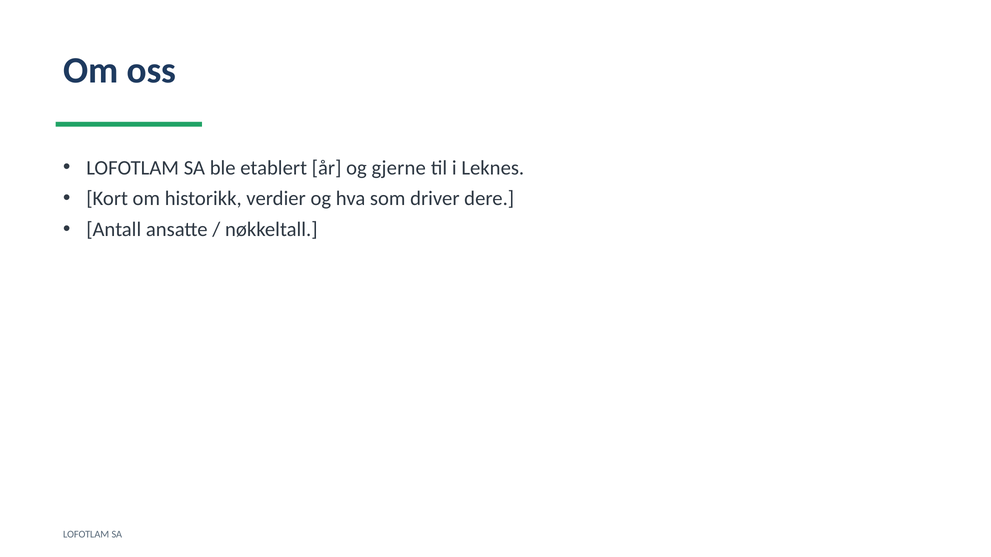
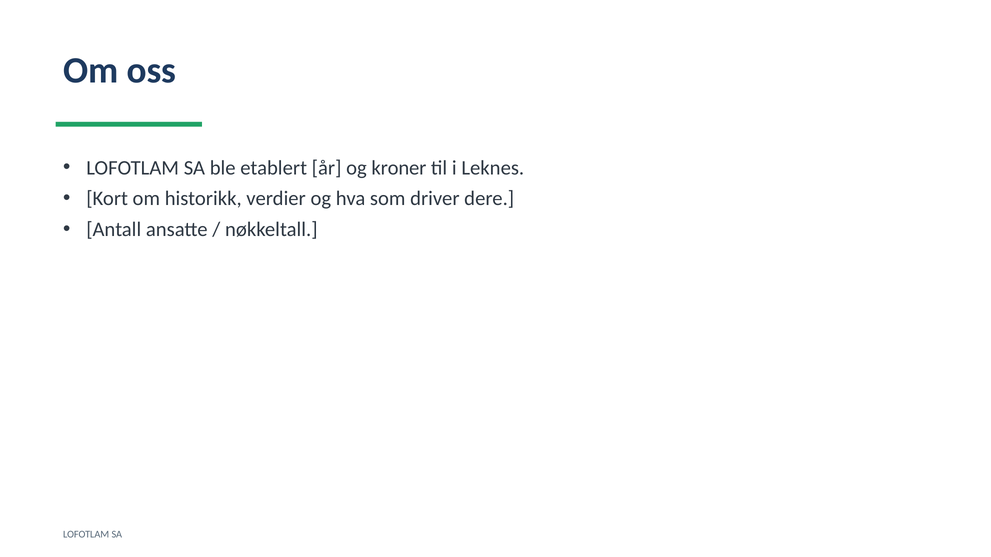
gjerne: gjerne -> kroner (399, 168)
